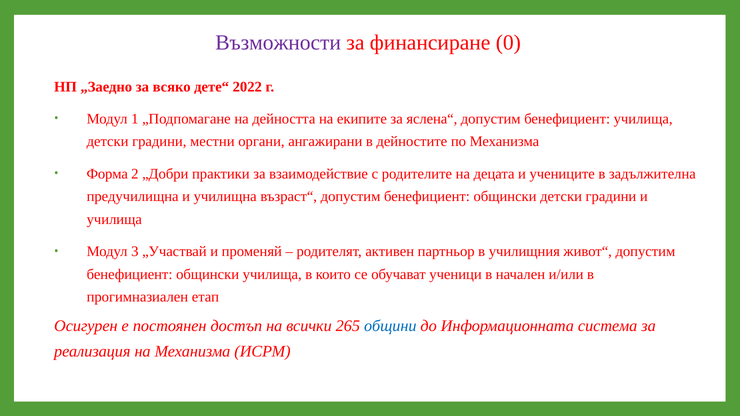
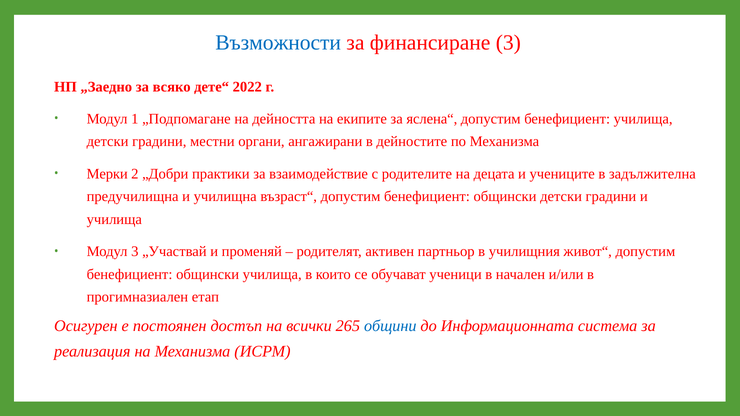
Възможности colour: purple -> blue (278, 43)
финансиране 0: 0 -> 3 (508, 43)
Форма: Форма -> Мерки (107, 174)
